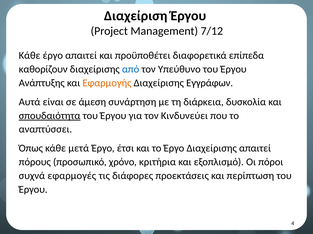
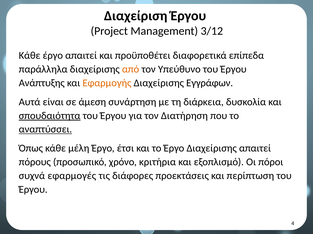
7/12: 7/12 -> 3/12 (212, 31)
καθορίζουν: καθορίζουν -> παράλληλα (43, 69)
από colour: blue -> orange (131, 69)
Κινδυνεύει: Κινδυνεύει -> Διατήρηση (184, 116)
αναπτύσσει underline: none -> present (45, 130)
μετά: μετά -> μέλη (79, 149)
